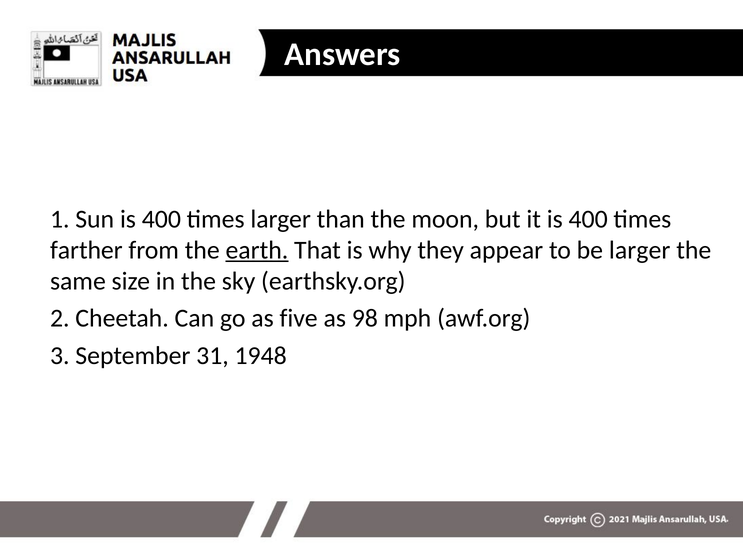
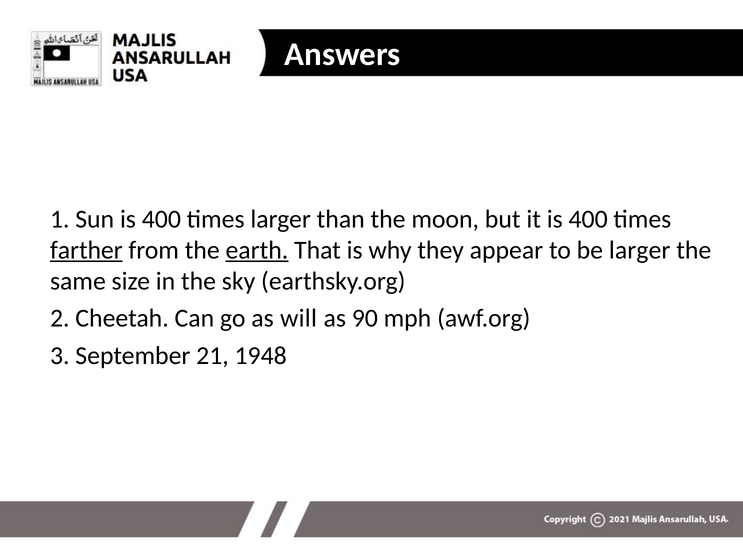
farther underline: none -> present (86, 250)
five: five -> will (298, 319)
98: 98 -> 90 (365, 319)
31: 31 -> 21 (213, 356)
